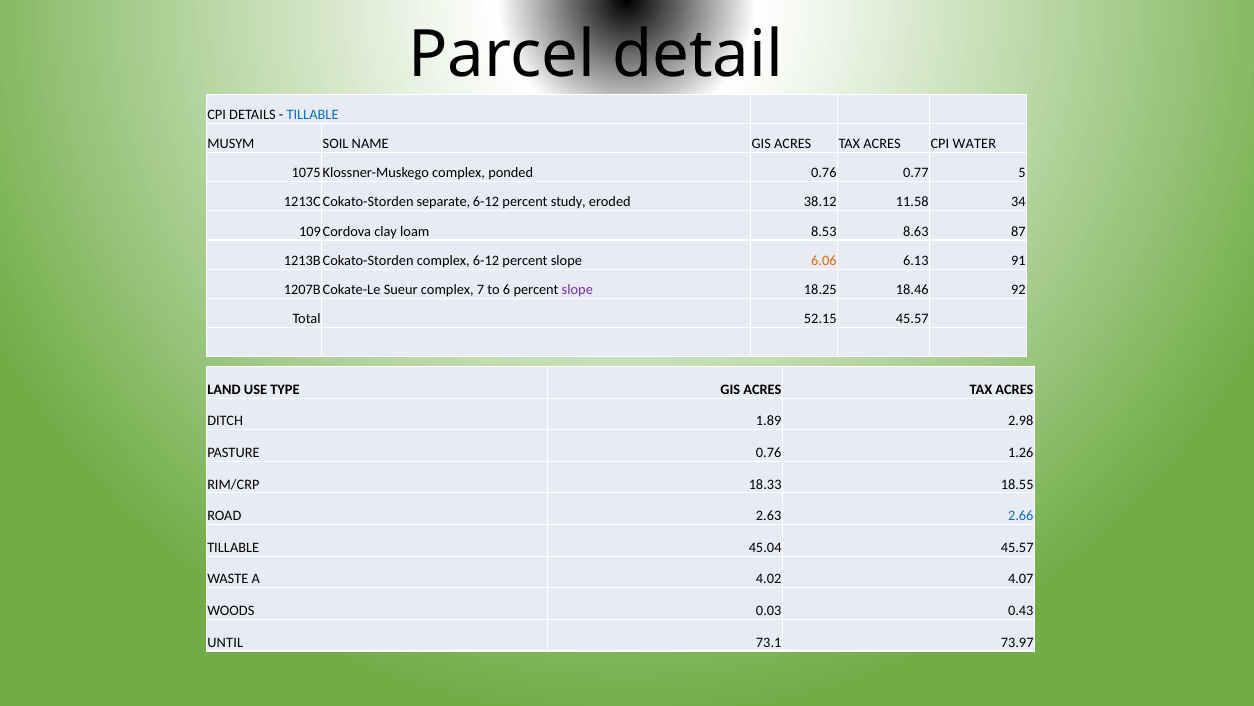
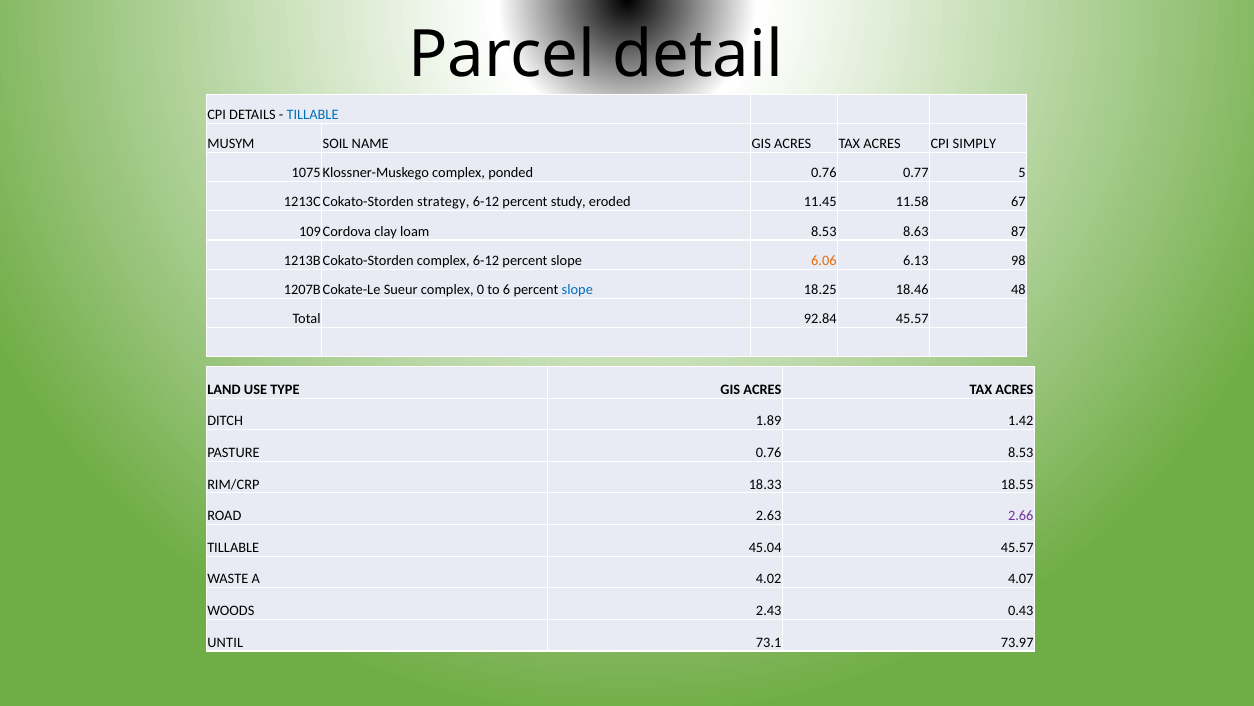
WATER: WATER -> SIMPLY (974, 144)
separate: separate -> strategy (443, 202)
38.12: 38.12 -> 11.45 (820, 202)
34: 34 -> 67 (1018, 202)
91: 91 -> 98 (1018, 260)
7: 7 -> 0 (481, 289)
slope colour: purple -> blue (577, 289)
92: 92 -> 48 (1018, 289)
52.15: 52.15 -> 92.84 (820, 319)
2.98: 2.98 -> 1.42 (1021, 421)
0.76 1.26: 1.26 -> 8.53 (1021, 452)
2.66 colour: blue -> purple (1021, 515)
0.03: 0.03 -> 2.43 (769, 610)
